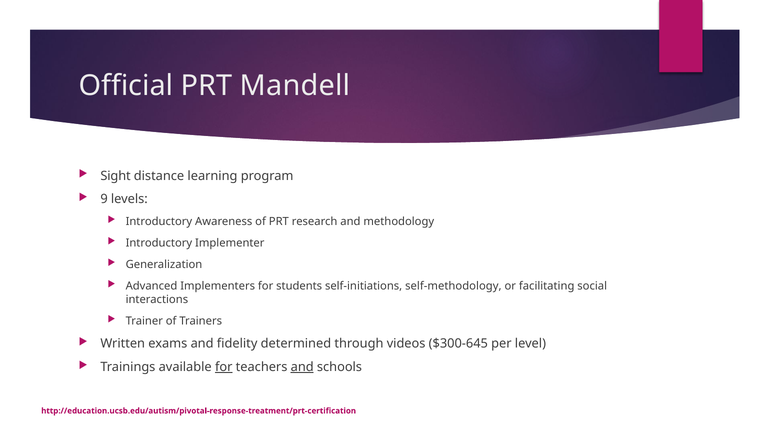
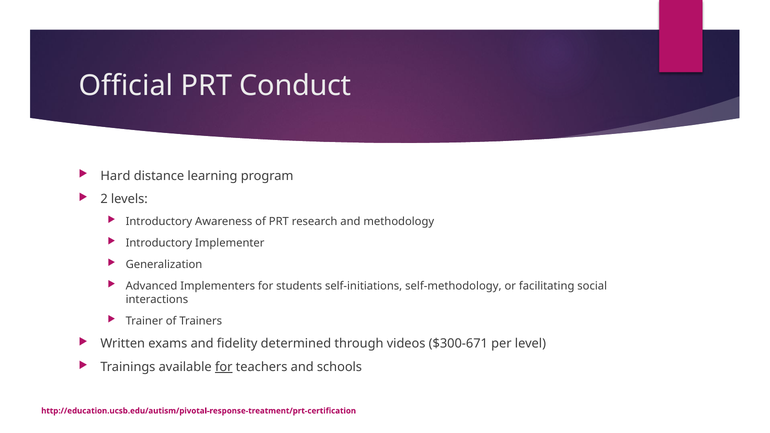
Mandell: Mandell -> Conduct (295, 86)
Sight: Sight -> Hard (115, 176)
9: 9 -> 2 (104, 199)
$300-645: $300-645 -> $300-671 (458, 344)
and underline: present -> none (302, 367)
